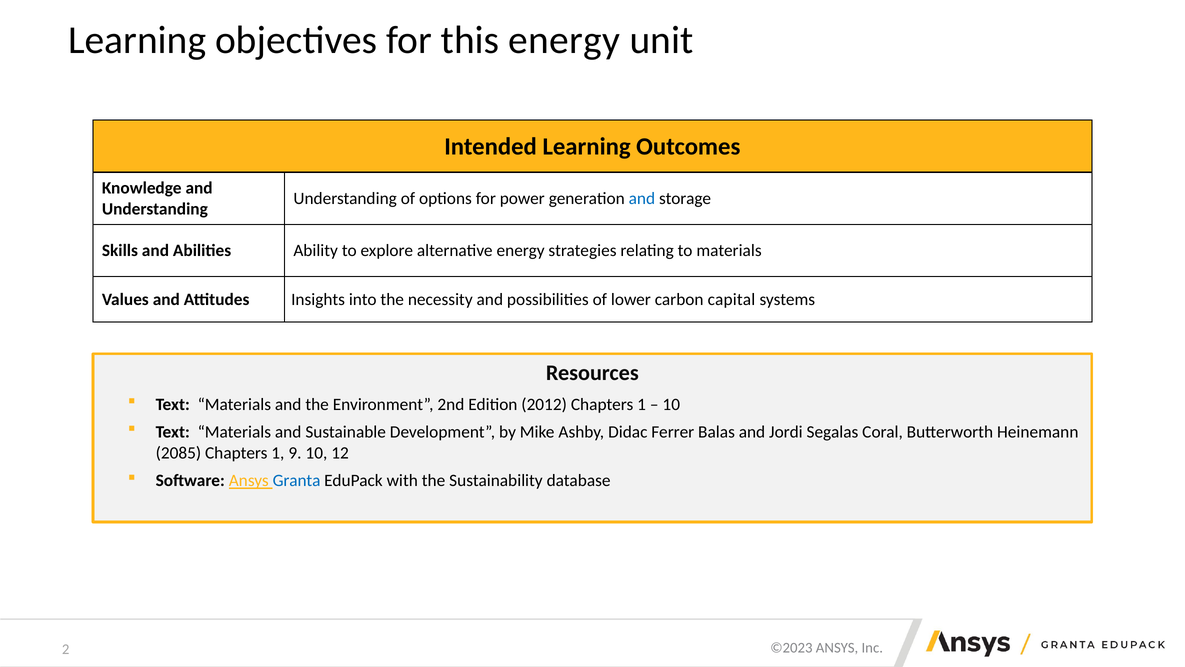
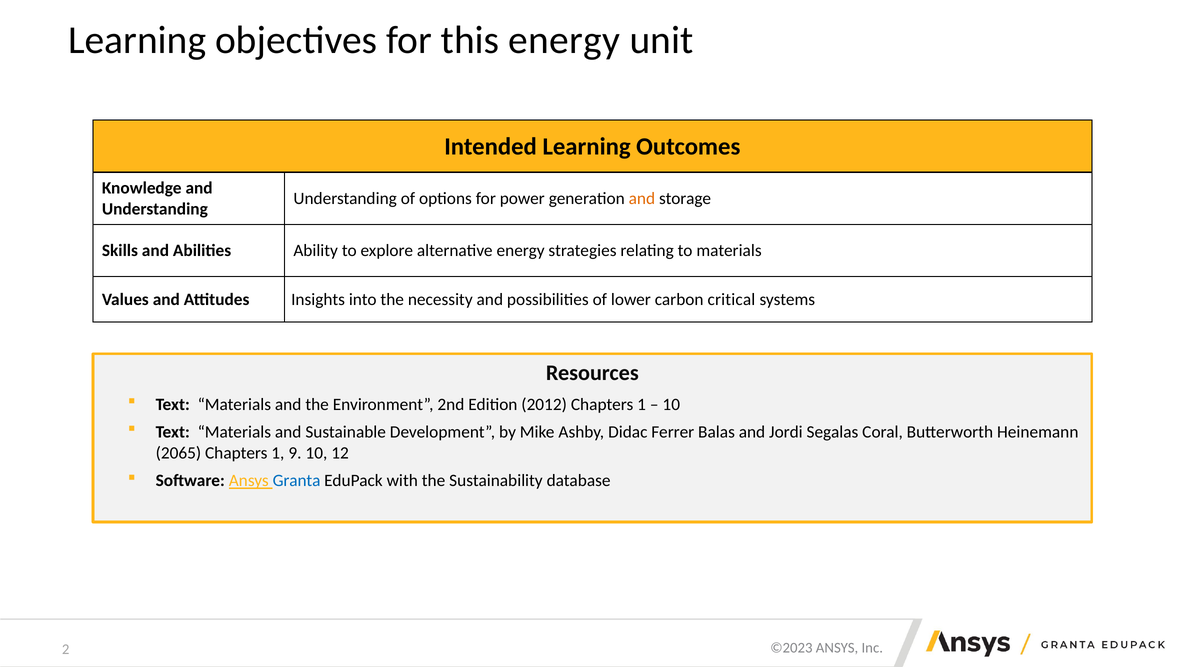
and colour: blue -> orange (642, 198)
capital: capital -> critical (731, 299)
2085: 2085 -> 2065 (178, 453)
